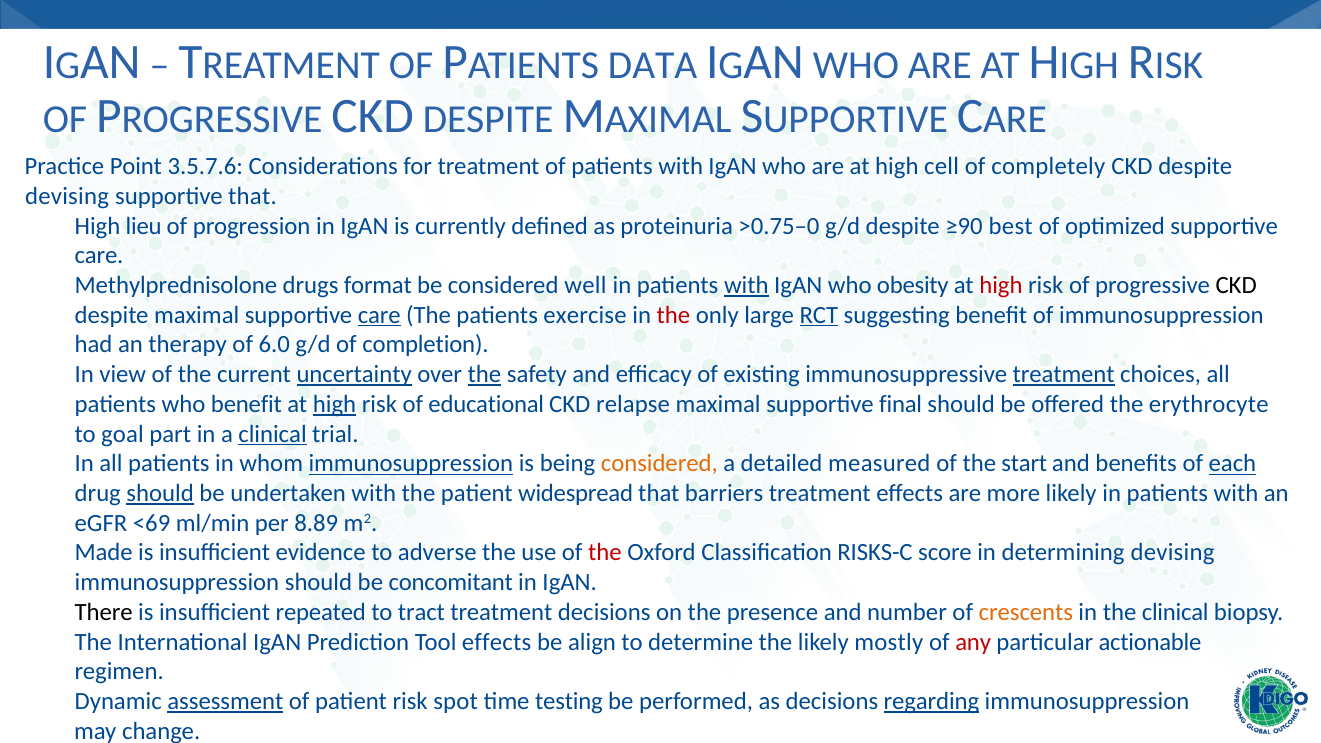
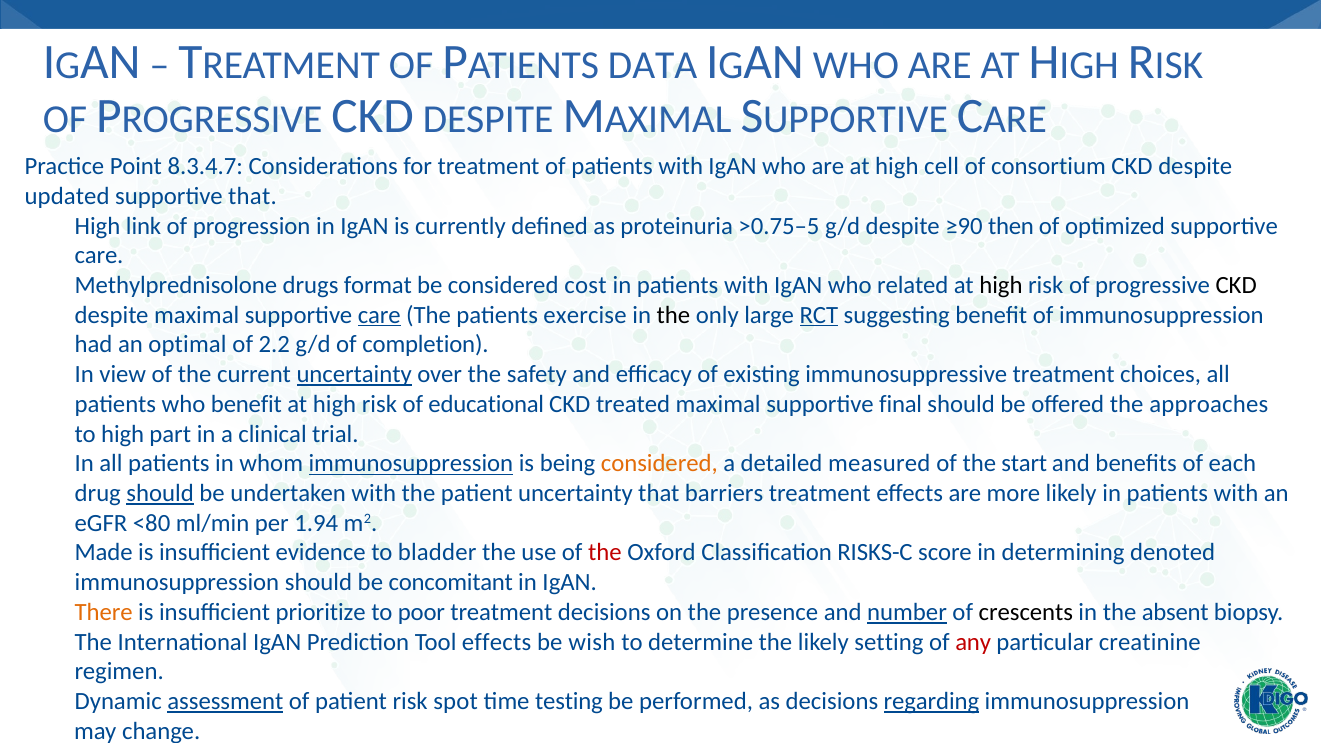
3.5.7.6: 3.5.7.6 -> 8.3.4.7 (205, 166)
completely: completely -> consortium (1048, 166)
devising: devising -> updated (67, 196)
lieu: lieu -> link (144, 226)
>0.75–0: >0.75–0 -> >0.75–5 (779, 226)
best: best -> then (1011, 226)
well: well -> cost (585, 285)
with underline: present -> none (746, 285)
obesity: obesity -> related (913, 285)
high colour: red -> black (1001, 285)
the colour: red -> black (673, 315)
therapy: therapy -> optimal (188, 345)
6.0: 6.0 -> 2.2 (274, 345)
the underline: present -> none (484, 375)
treatment underline: present -> none (1064, 375)
high underline: present -> none (335, 404)
relapse: relapse -> treated (633, 404)
erythrocyte: erythrocyte -> approaches (1209, 404)
to goal: goal -> high (123, 434)
clinical underline: present -> none (273, 434)
each underline: present -> none (1232, 464)
patient widespread: widespread -> uncertainty (575, 493)
<69: <69 -> <80 (152, 523)
8.89: 8.89 -> 1.94 (316, 523)
adverse: adverse -> bladder (437, 553)
determining devising: devising -> denoted (1173, 553)
There colour: black -> orange (104, 612)
repeated: repeated -> prioritize (321, 612)
tract: tract -> poor (421, 612)
number underline: none -> present (907, 612)
crescents colour: orange -> black (1026, 612)
the clinical: clinical -> absent (1175, 612)
align: align -> wish (592, 642)
mostly: mostly -> setting (889, 642)
actionable: actionable -> creatinine (1150, 642)
